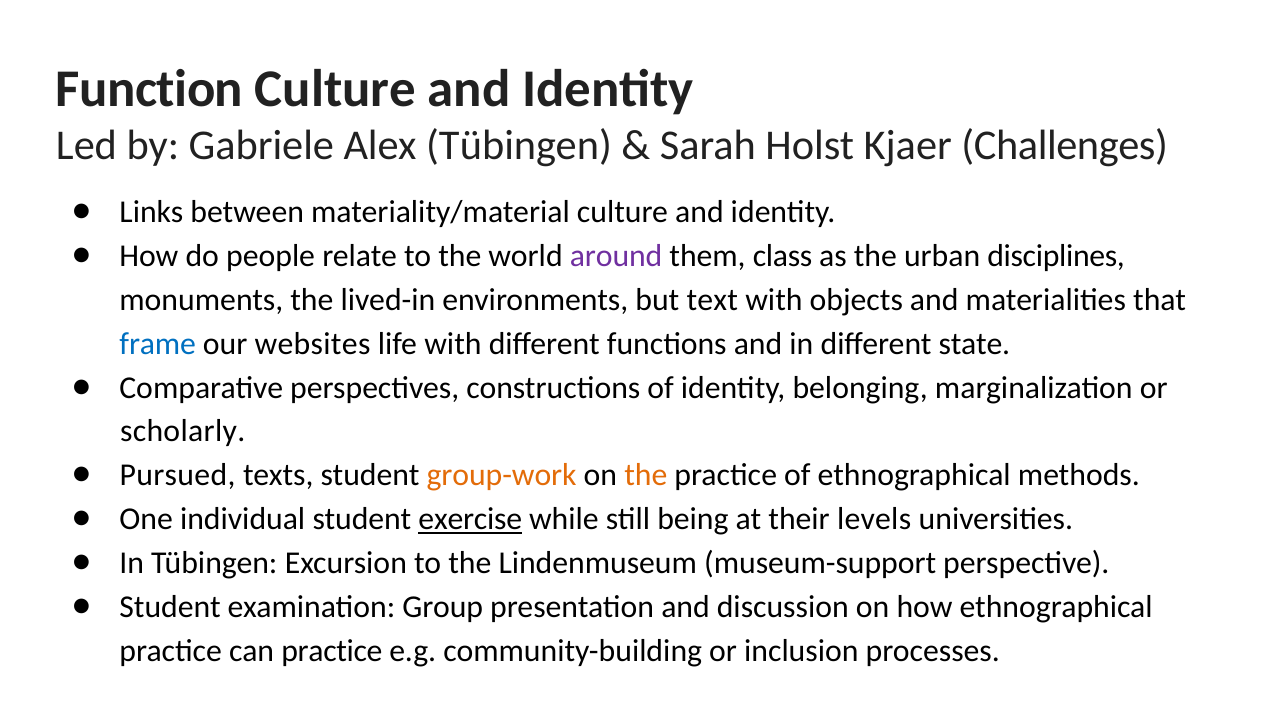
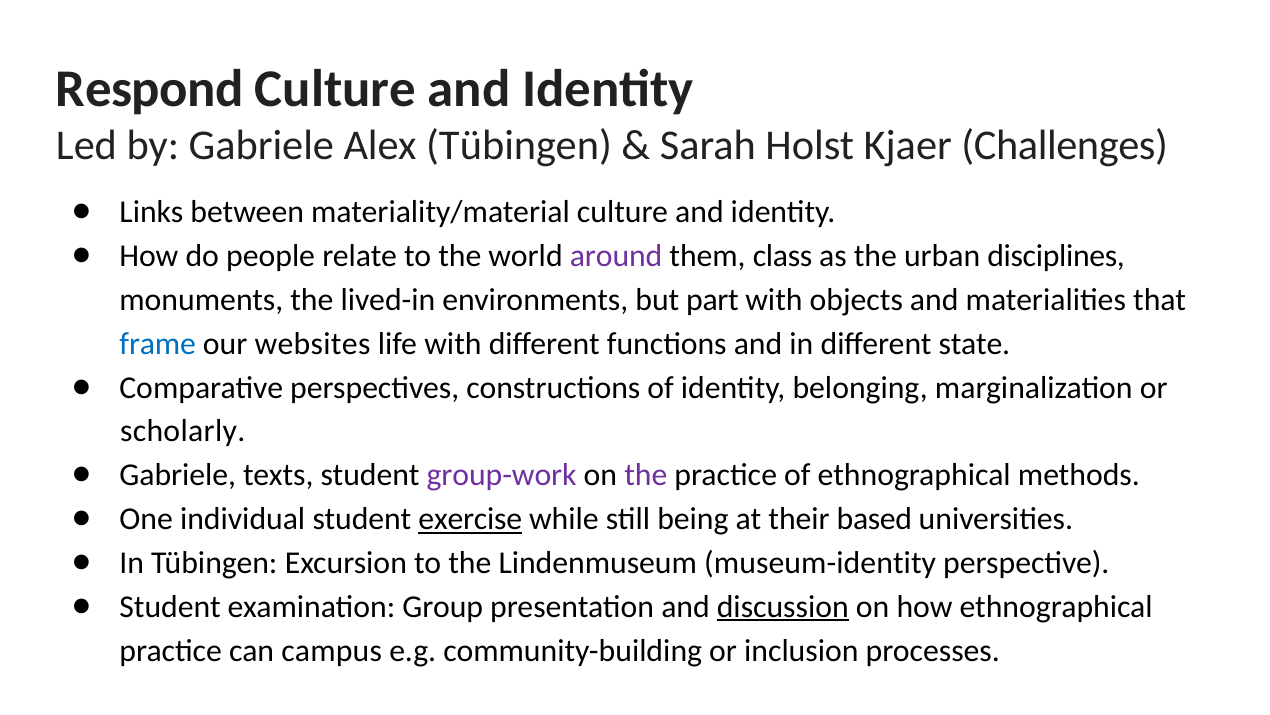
Function: Function -> Respond (150, 89)
text: text -> part (712, 300)
Pursued: Pursued -> Gabriele (178, 475)
group-work colour: orange -> purple (502, 475)
the colour: orange -> purple (646, 475)
levels: levels -> based (874, 519)
museum-support: museum-support -> museum-identity (820, 562)
discussion underline: none -> present (783, 606)
can practice: practice -> campus (332, 650)
